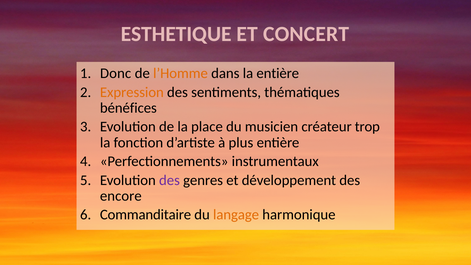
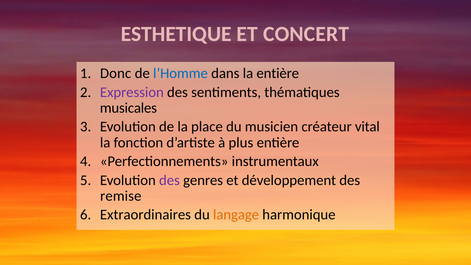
l’Homme colour: orange -> blue (181, 73)
Expression colour: orange -> purple (132, 92)
bénéfices: bénéfices -> musicales (128, 108)
trop: trop -> vital (367, 127)
encore: encore -> remise (121, 196)
Commanditaire: Commanditaire -> Extraordinaires (145, 215)
